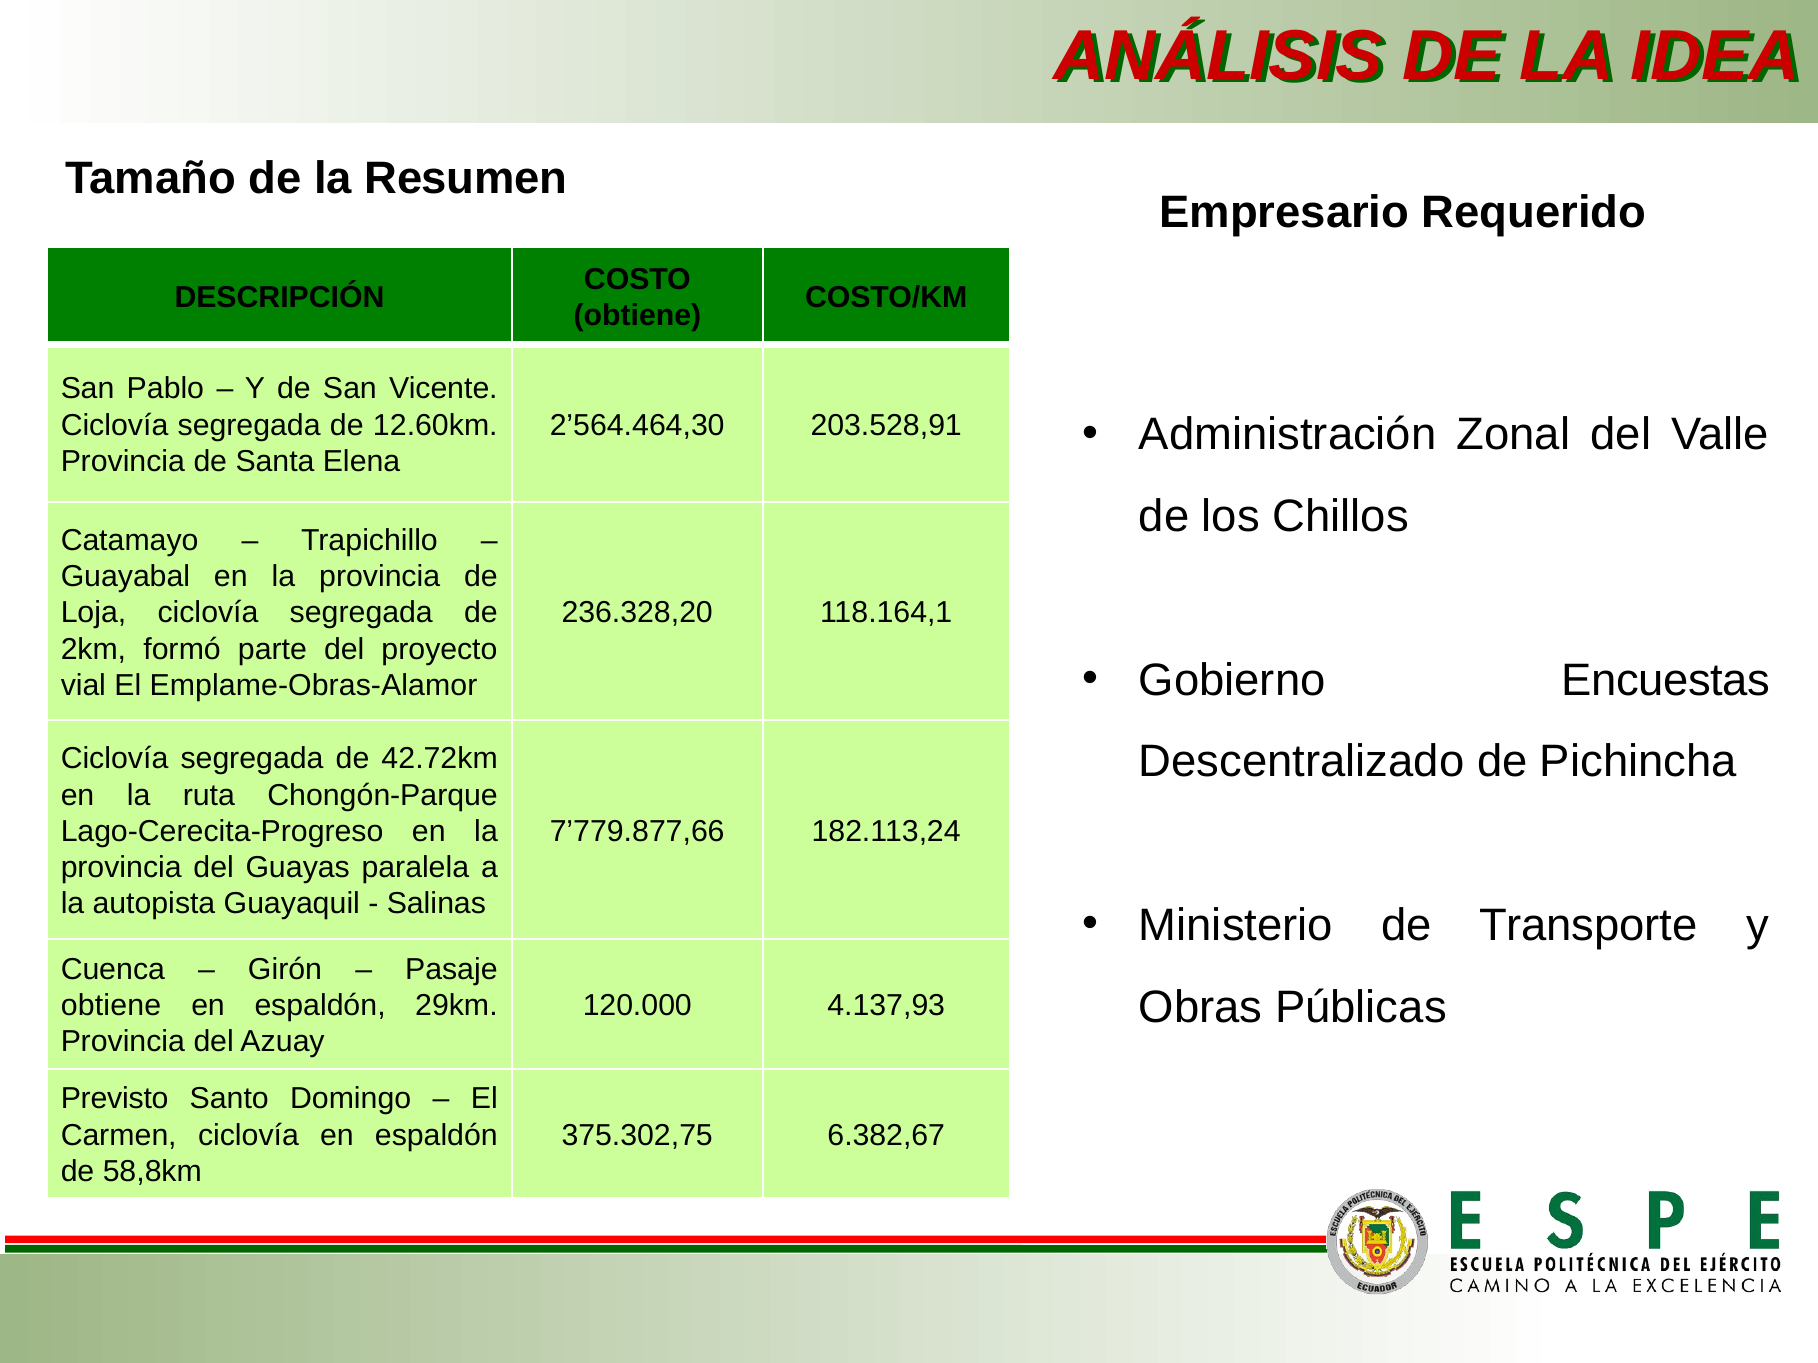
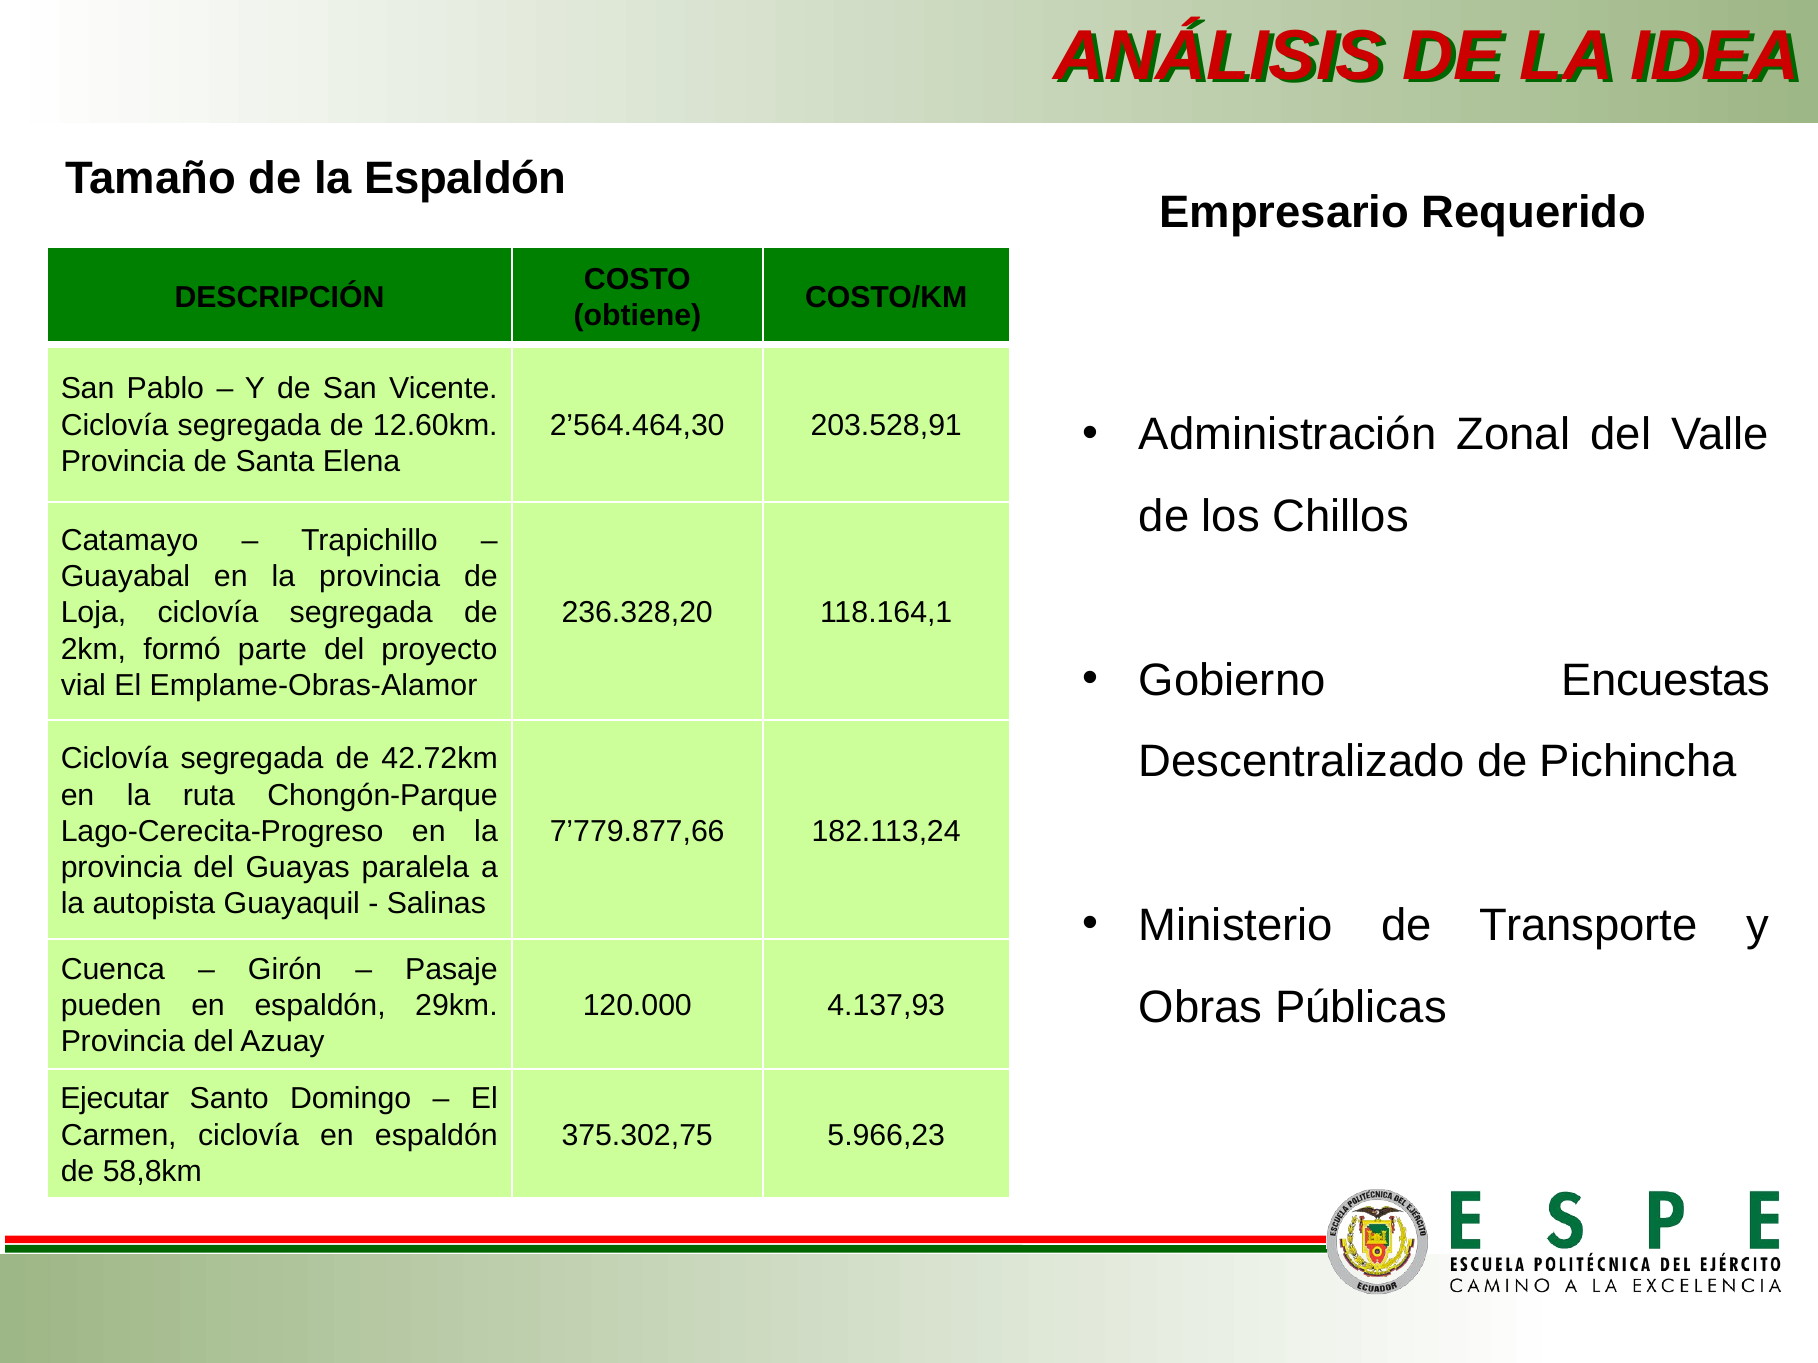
la Resumen: Resumen -> Espaldón (466, 179)
obtiene: obtiene -> pueden (111, 1006)
Previsto: Previsto -> Ejecutar (115, 1099)
6.382,67: 6.382,67 -> 5.966,23 (886, 1136)
